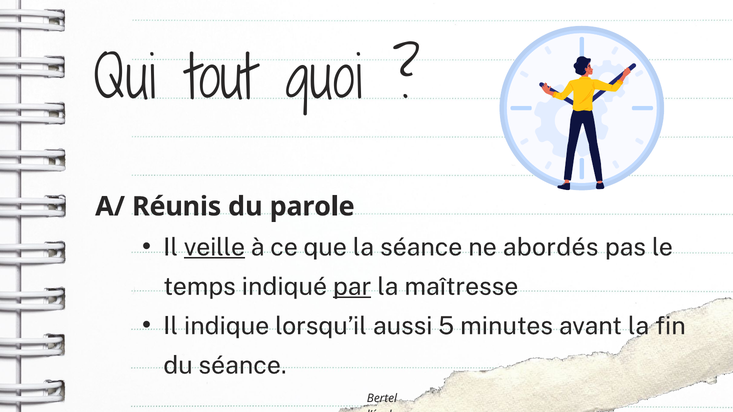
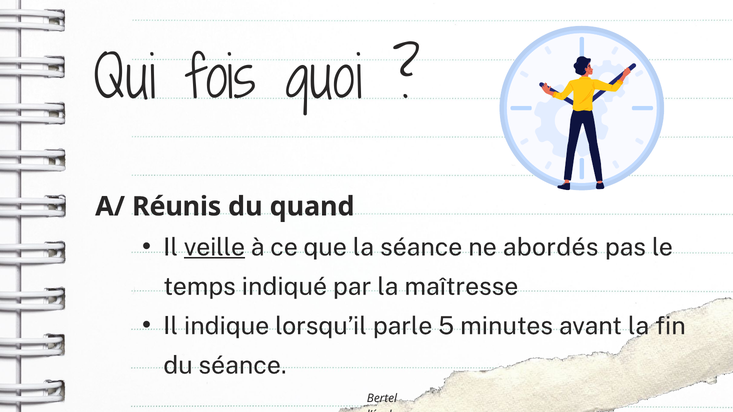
tout: tout -> fois (221, 80)
parole: parole -> quand (312, 207)
par underline: present -> none (352, 287)
aussi: aussi -> parle (403, 326)
